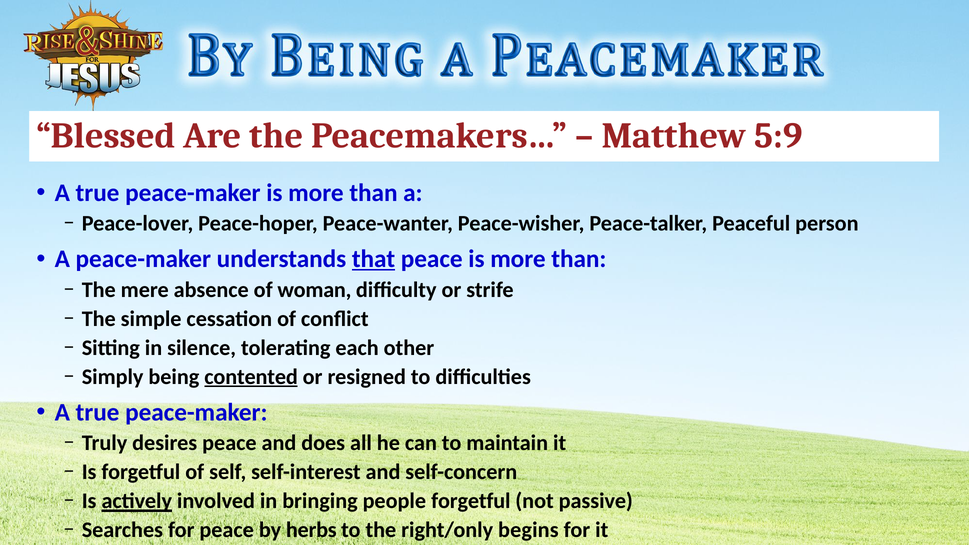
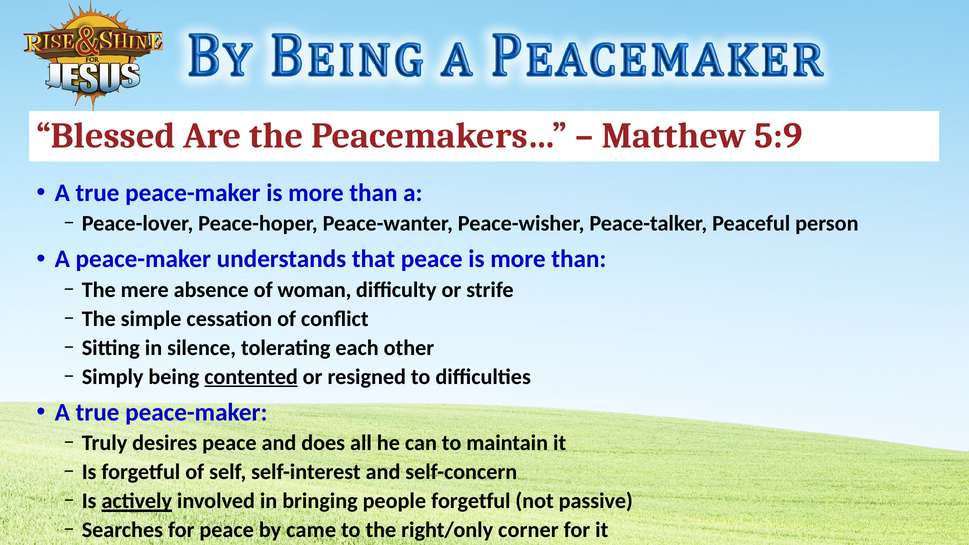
that underline: present -> none (374, 259)
herbs: herbs -> came (311, 530)
begins: begins -> corner (528, 530)
